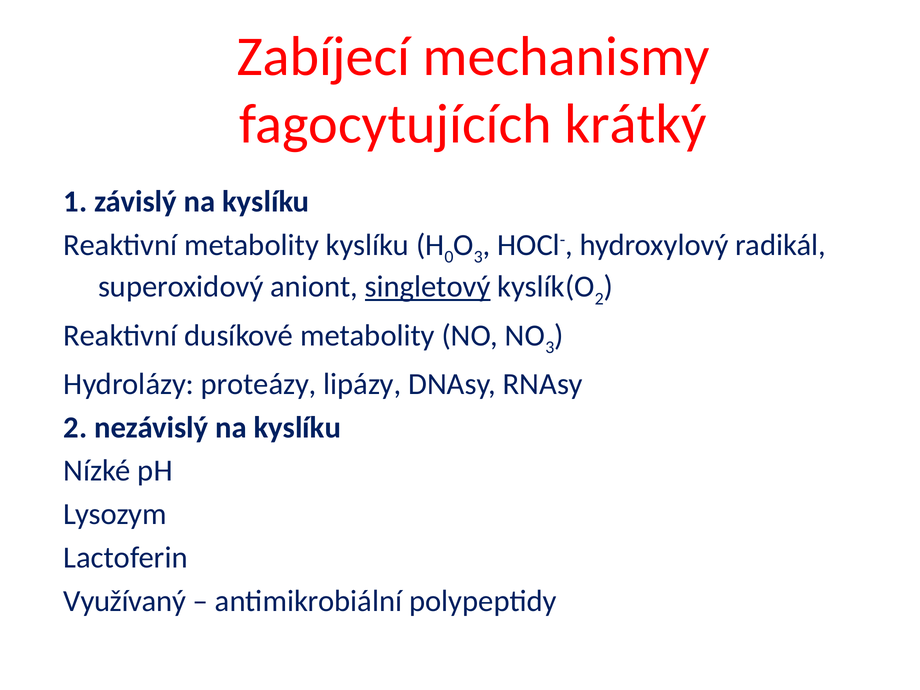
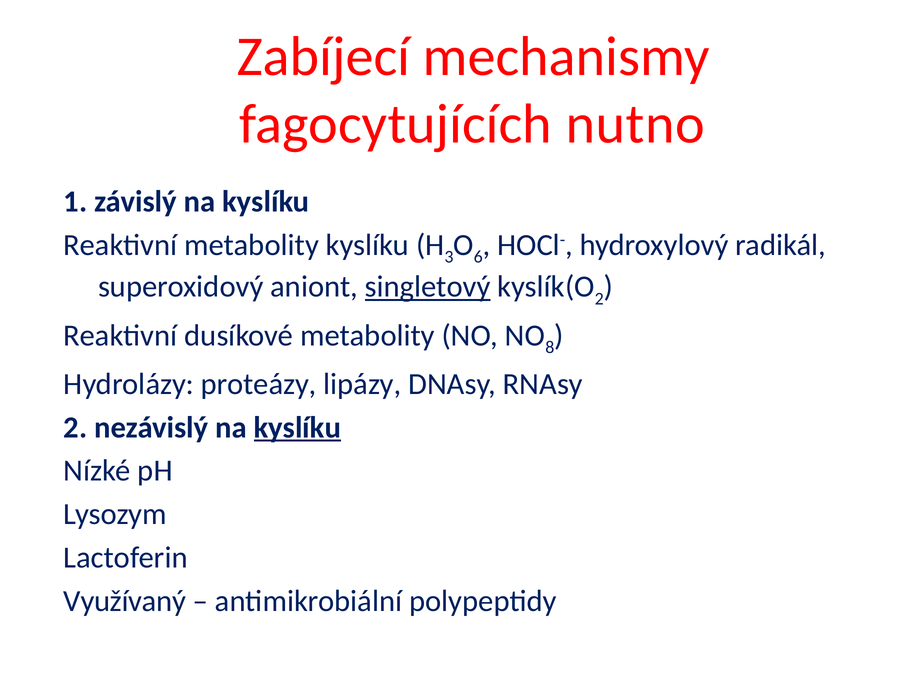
krátký: krátký -> nutno (635, 124)
0: 0 -> 3 (449, 257)
3: 3 -> 6 (478, 257)
NO 3: 3 -> 8 (550, 347)
kyslíku underline: none -> present (297, 427)
